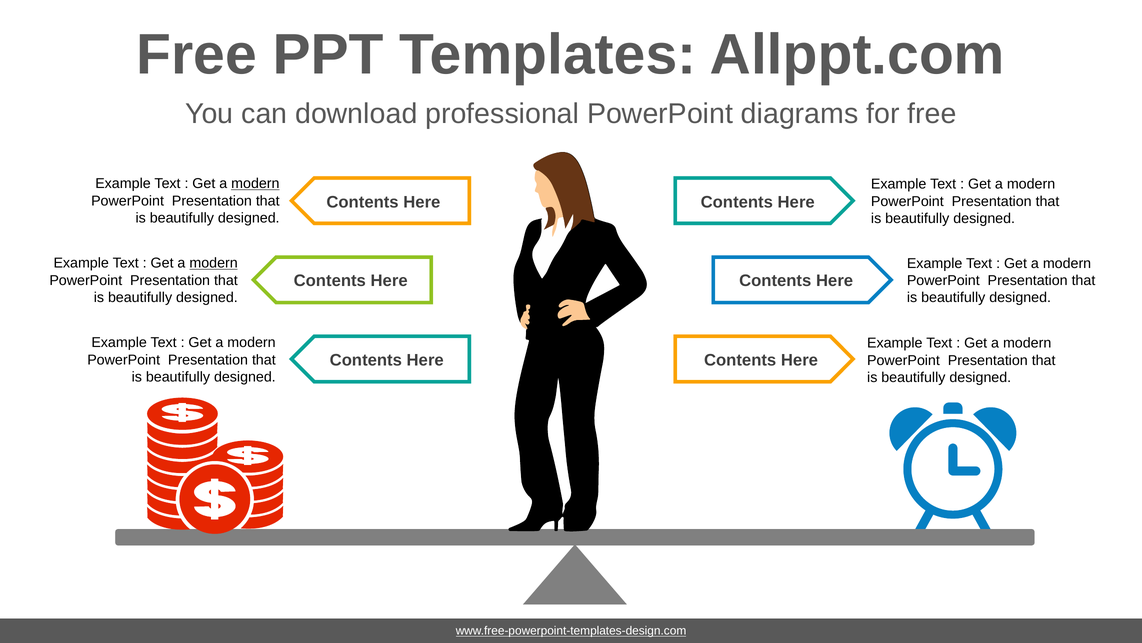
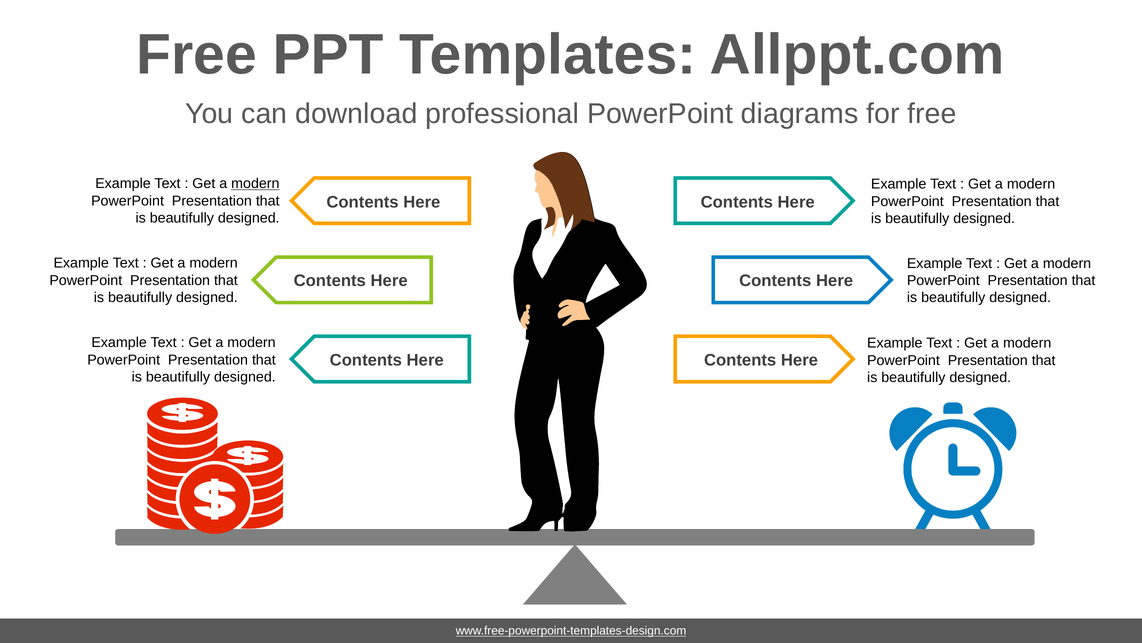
modern underline: present -> none (214, 263)
